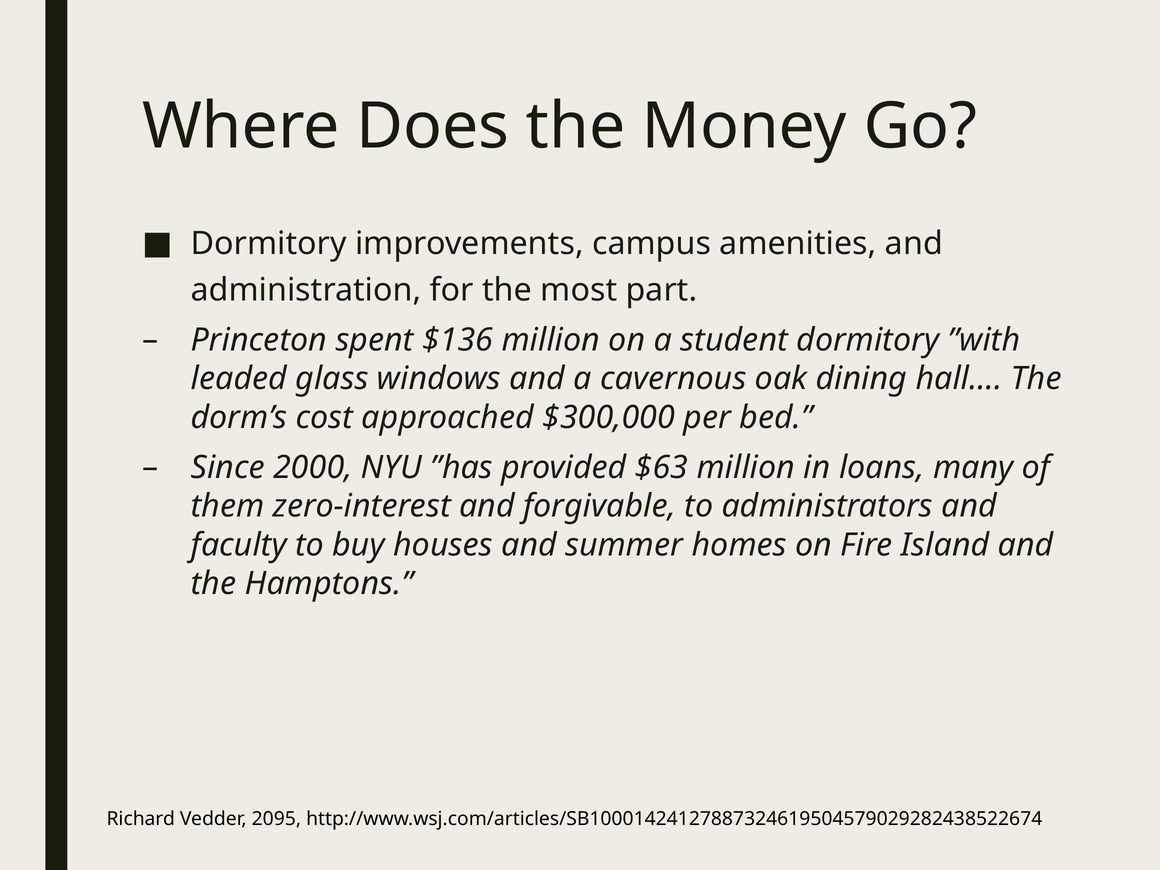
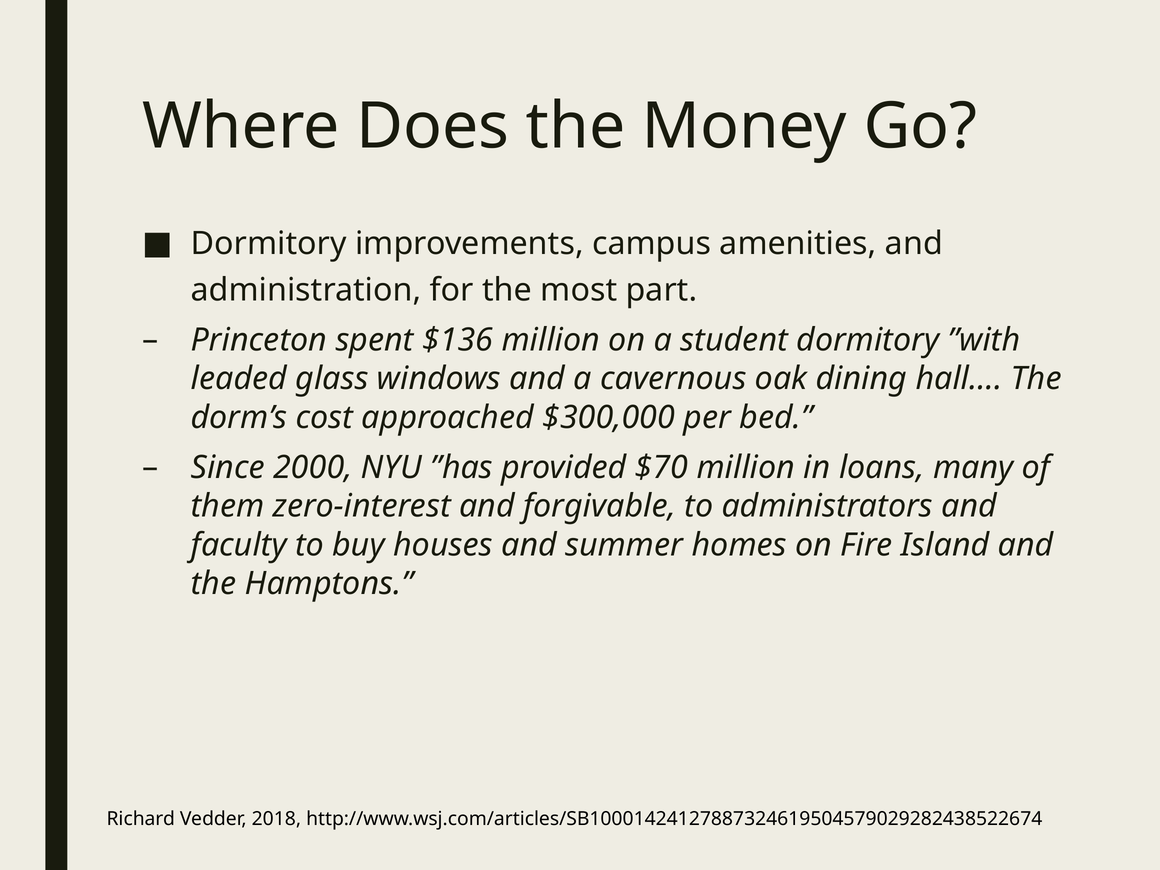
$63: $63 -> $70 (662, 467)
2095: 2095 -> 2018 (276, 819)
